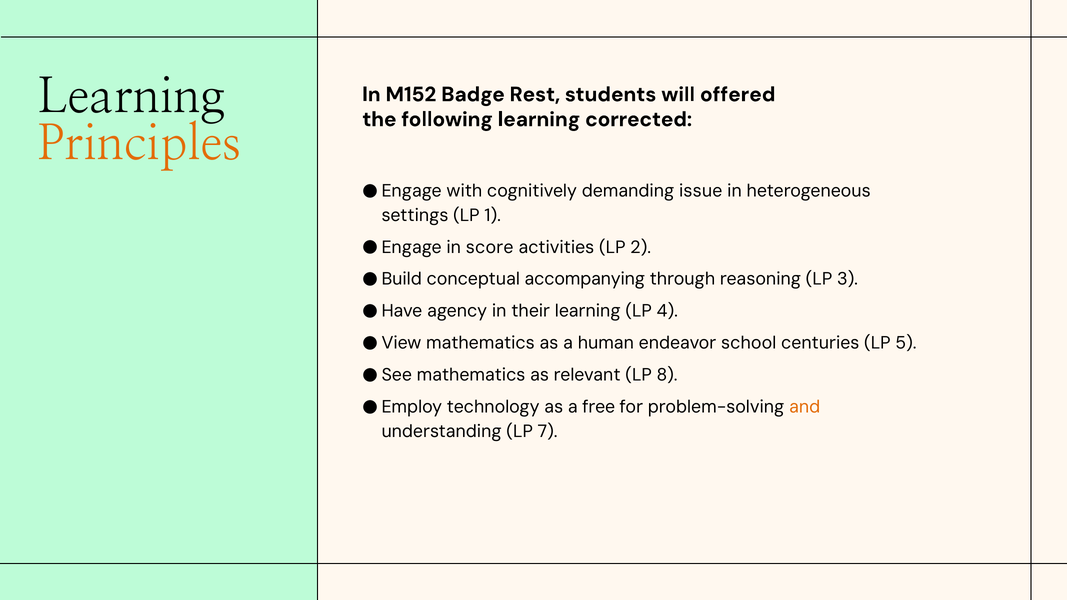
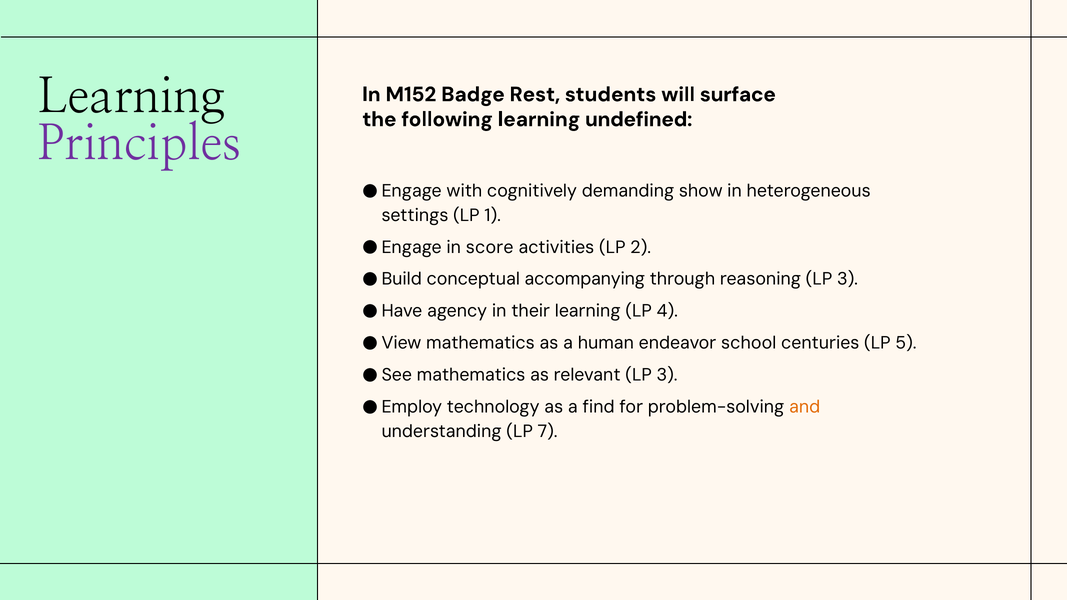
offered: offered -> surface (738, 94)
corrected: corrected -> undefined (639, 119)
Principles colour: orange -> purple (140, 144)
issue: issue -> show (701, 191)
relevant LP 8: 8 -> 3 (667, 375)
free: free -> find (599, 407)
